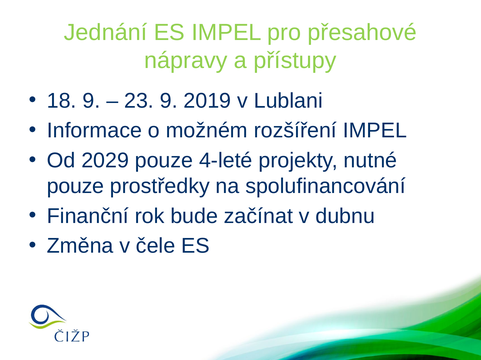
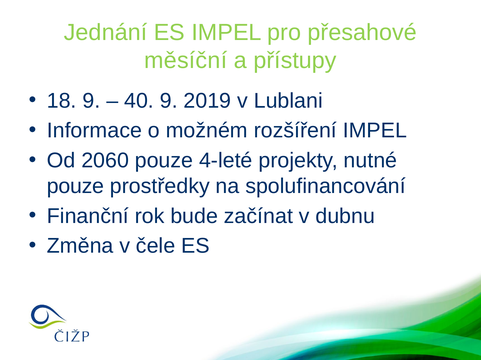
nápravy: nápravy -> měsíční (186, 61)
23: 23 -> 40 (139, 101)
2029: 2029 -> 2060 (105, 161)
